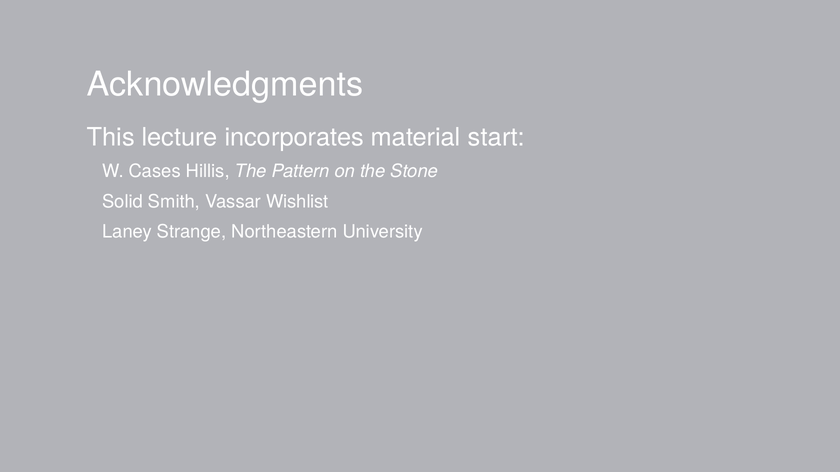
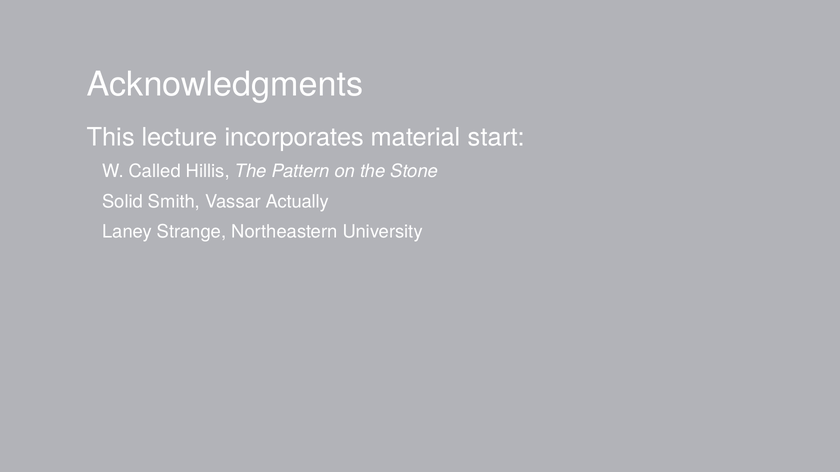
Cases: Cases -> Called (155, 172)
Wishlist: Wishlist -> Actually (297, 202)
